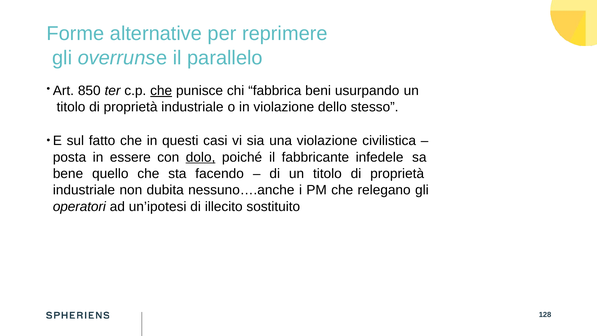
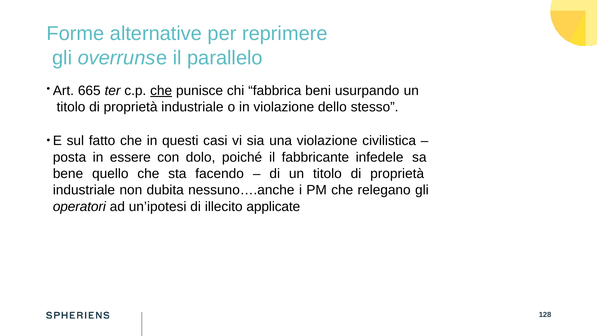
850: 850 -> 665 (89, 91)
dolo underline: present -> none (201, 157)
sostituito: sostituito -> applicate (273, 207)
